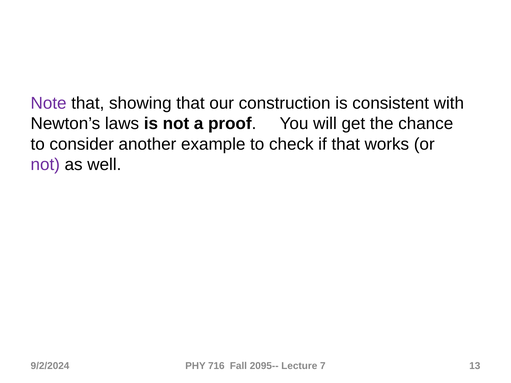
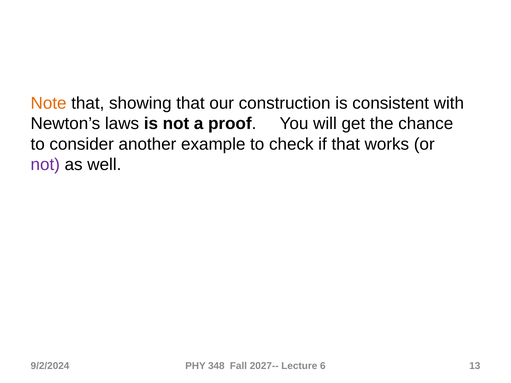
Note colour: purple -> orange (49, 103)
716: 716 -> 348 (216, 366)
2095--: 2095-- -> 2027-- (264, 366)
7: 7 -> 6 (323, 366)
